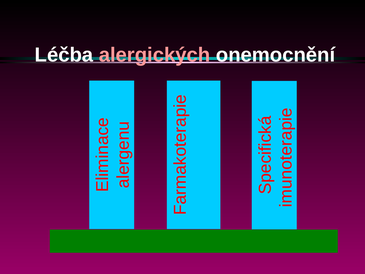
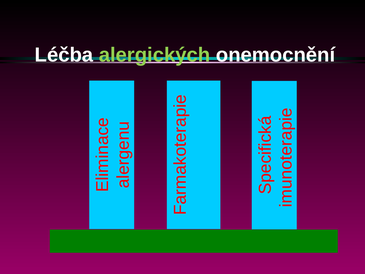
alergických colour: pink -> light green (155, 55)
